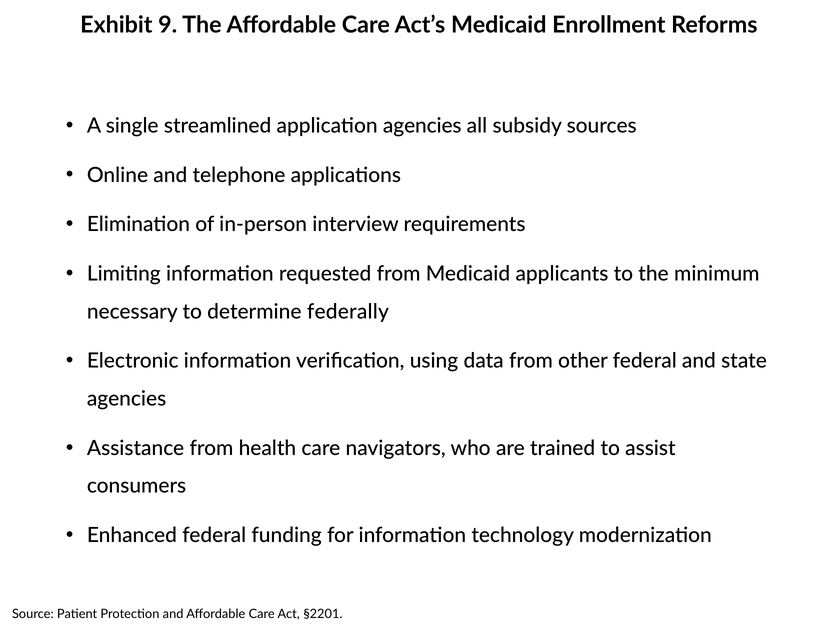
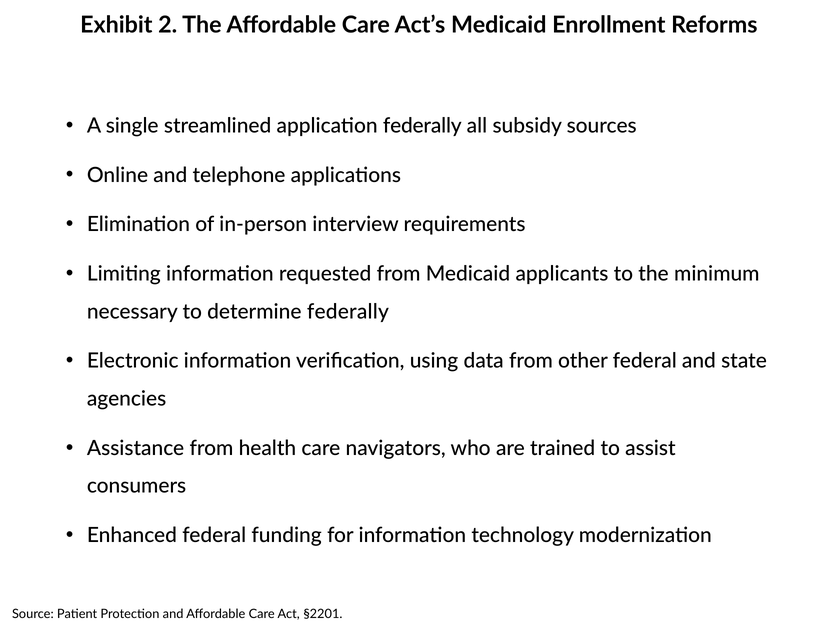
9: 9 -> 2 (168, 25)
application agencies: agencies -> federally (422, 126)
